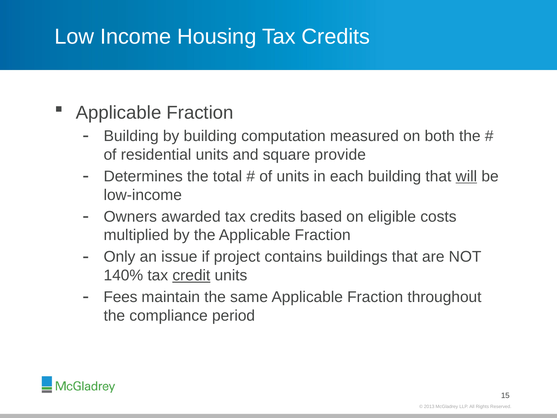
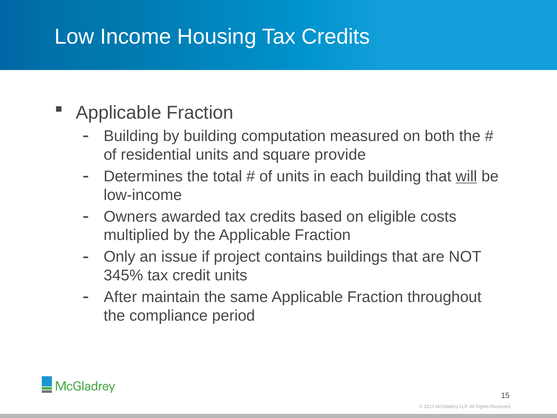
140%: 140% -> 345% (123, 275)
credit underline: present -> none (191, 275)
Fees: Fees -> After (120, 297)
